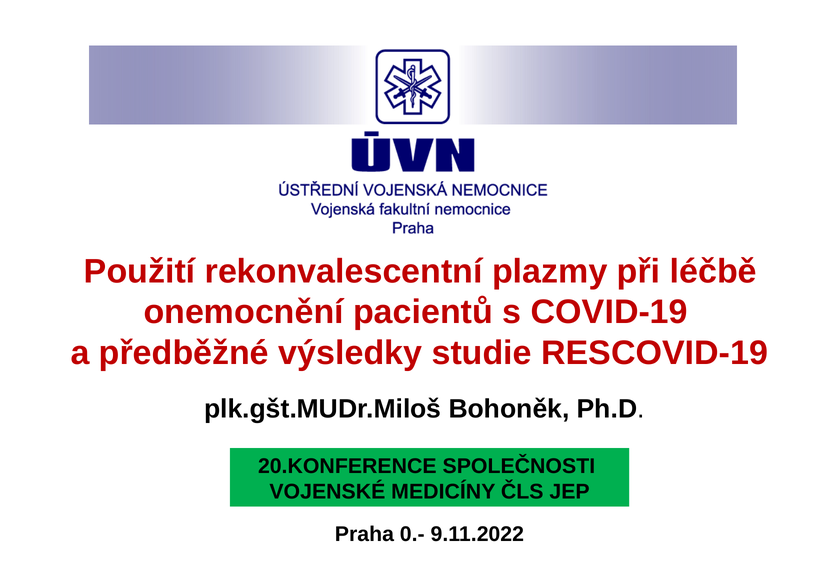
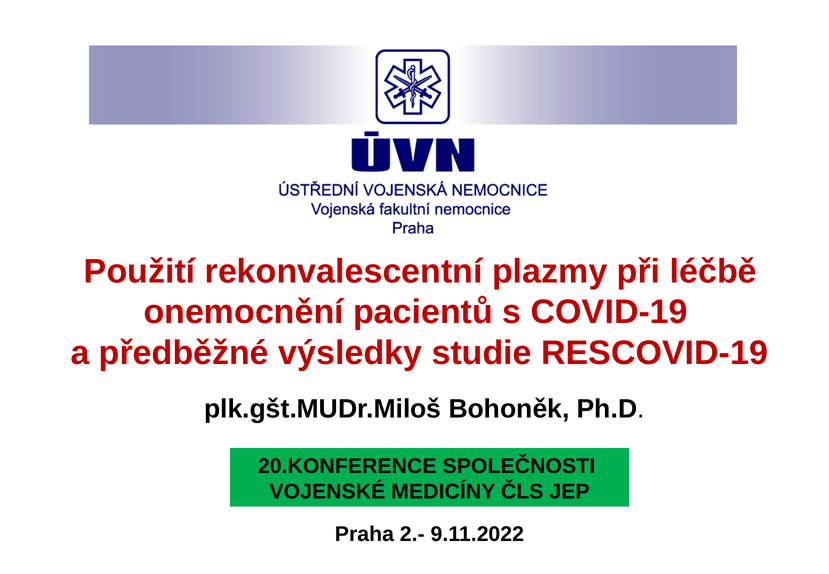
0.-: 0.- -> 2.- (412, 534)
